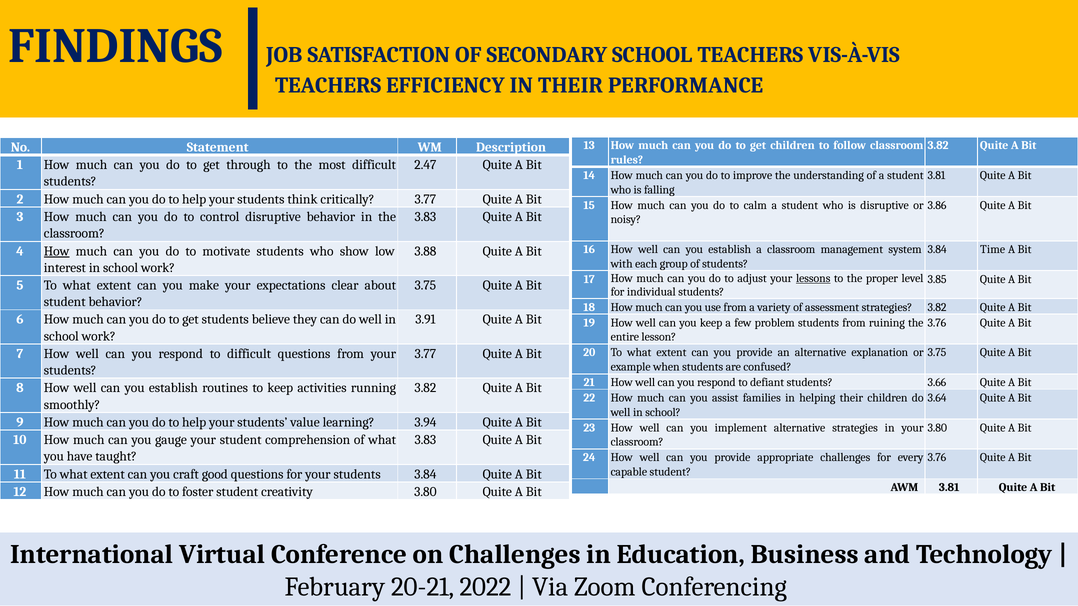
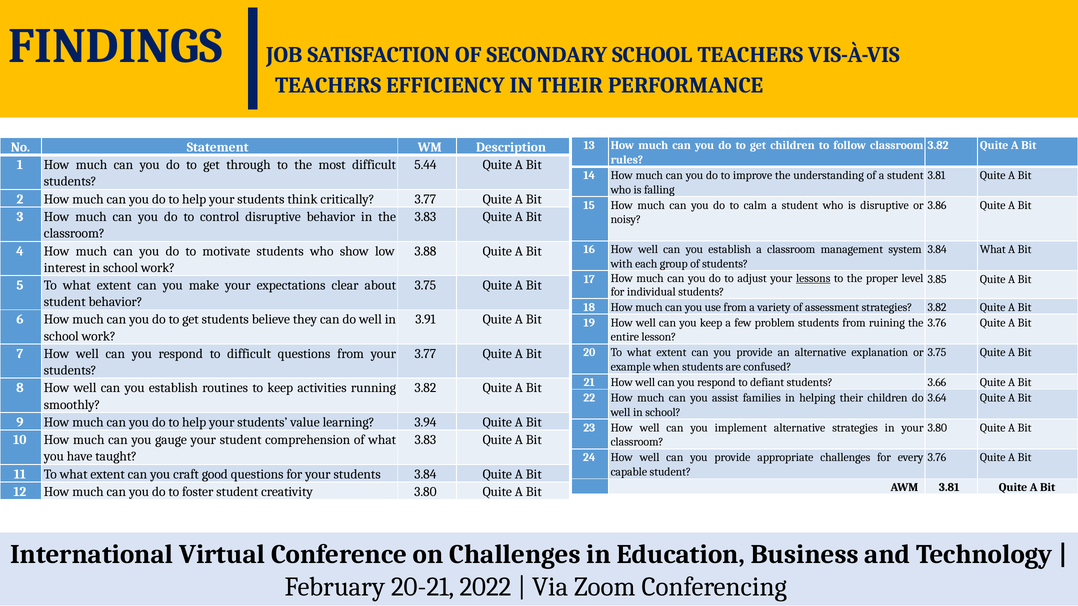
2.47: 2.47 -> 5.44 (425, 165)
3.84 Time: Time -> What (993, 250)
How underline: present -> none (57, 251)
